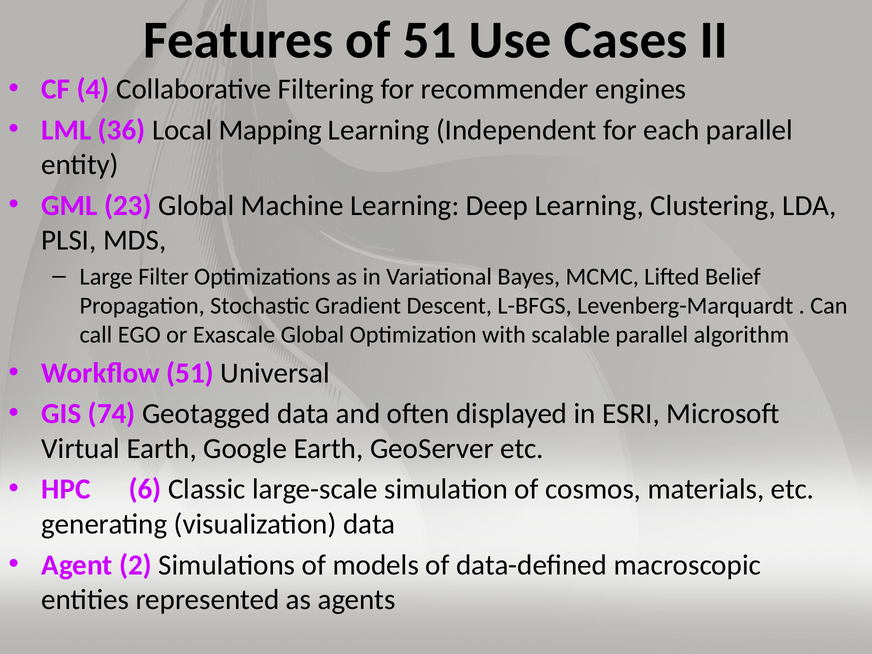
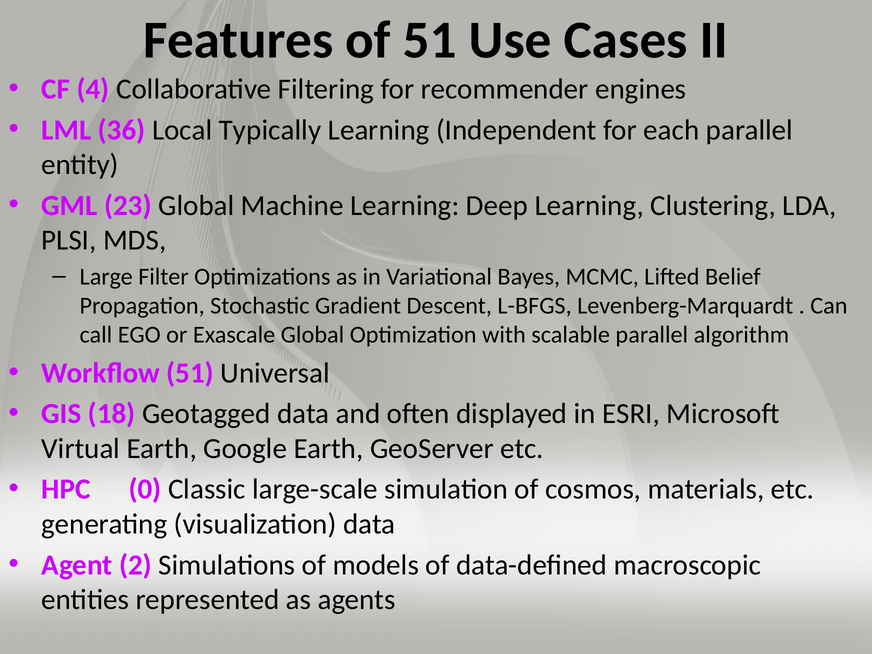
Mapping: Mapping -> Typically (270, 130)
74: 74 -> 18 (112, 414)
6: 6 -> 0 (145, 489)
